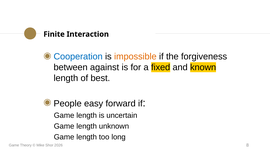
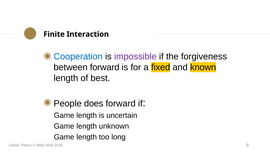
impossible colour: orange -> purple (135, 56)
between against: against -> forward (105, 67)
easy: easy -> does (94, 103)
